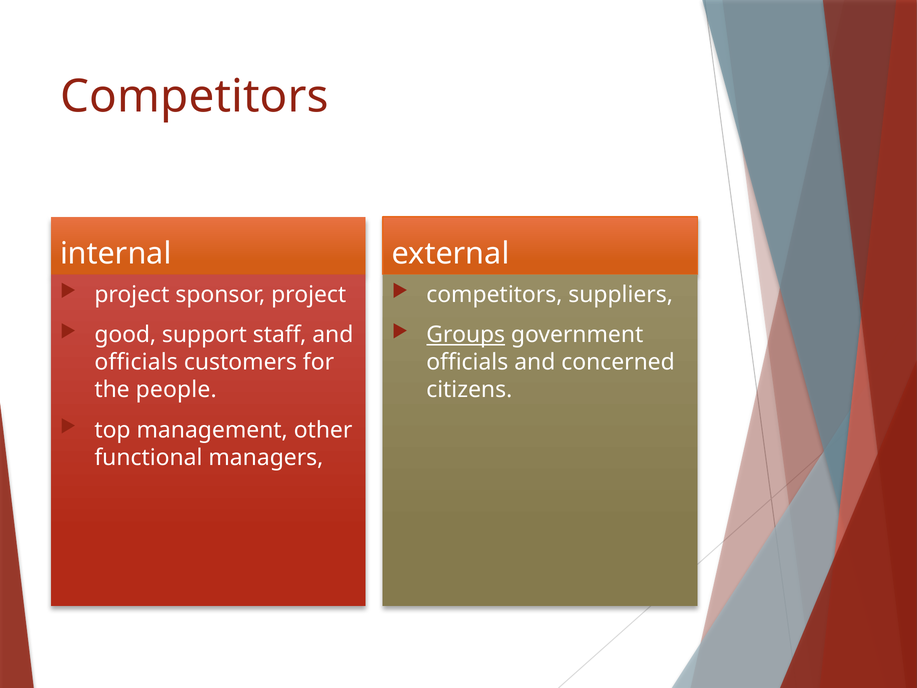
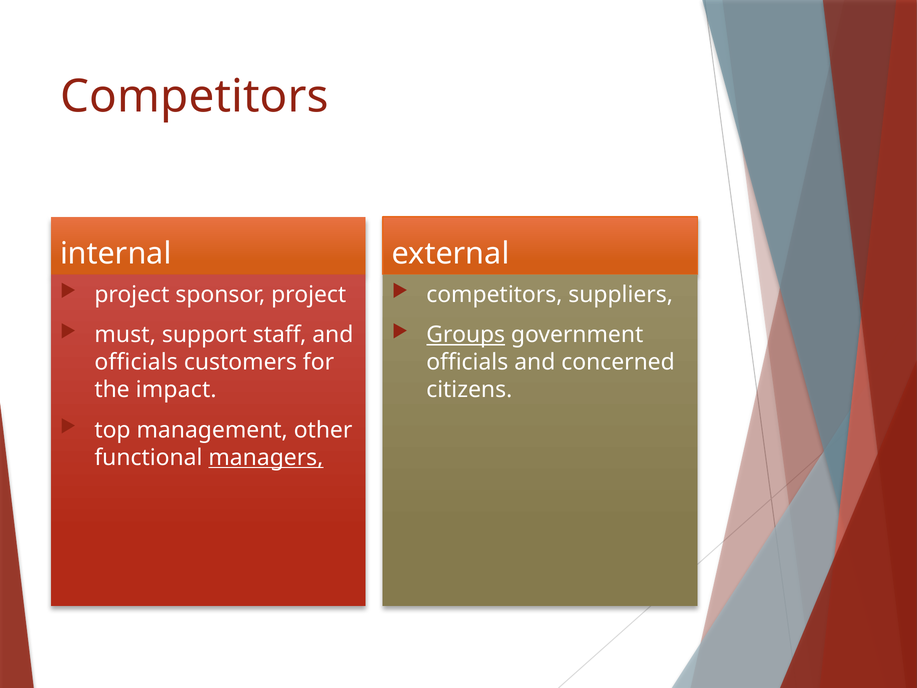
good: good -> must (125, 335)
people: people -> impact (176, 390)
managers underline: none -> present (266, 457)
